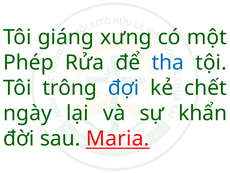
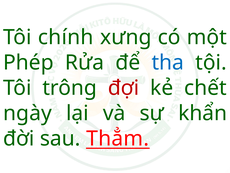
giáng: giáng -> chính (66, 37)
đợi colour: blue -> red (124, 88)
Maria: Maria -> Thẳm (118, 138)
